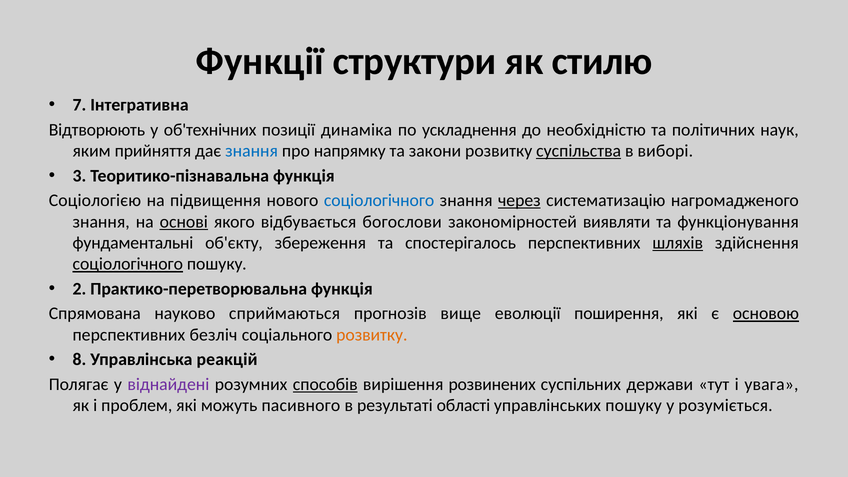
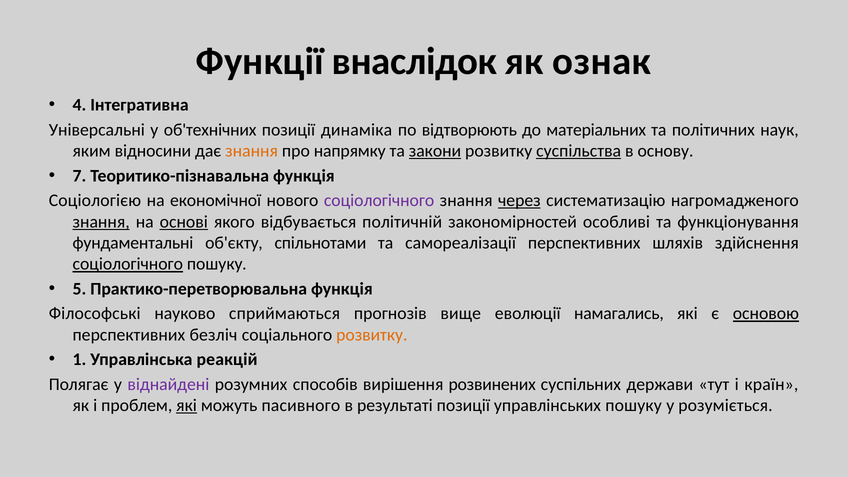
структури: структури -> внаслідок (415, 62)
стилю: стилю -> ознак (602, 62)
7: 7 -> 4 (79, 105)
Відтворюють: Відтворюють -> Універсальні (97, 130)
ускладнення: ускладнення -> відтворюють (469, 130)
необхідністю: необхідністю -> матеріальних (596, 130)
прийняття: прийняття -> відносини (153, 151)
знання colour: blue -> orange (252, 151)
закони underline: none -> present (435, 151)
виборі: виборі -> основу (666, 151)
3: 3 -> 7 (79, 176)
підвищення: підвищення -> економічної (216, 201)
соціологічного colour: blue -> purple (379, 201)
знання underline: none -> present (101, 222)
богослови: богослови -> політичній (402, 222)
виявляти: виявляти -> особливі (616, 222)
збереження: збереження -> спільнотами (320, 243)
спостерігалось: спостерігалось -> самореалізації (461, 243)
шляхів underline: present -> none (678, 243)
2: 2 -> 5 (79, 289)
Спрямована: Спрямована -> Філософські (95, 314)
поширення: поширення -> намагались (619, 314)
8: 8 -> 1 (79, 360)
способів underline: present -> none (325, 384)
увага: увага -> країн (771, 384)
які underline: none -> present (187, 406)
результаті області: області -> позиції (463, 406)
